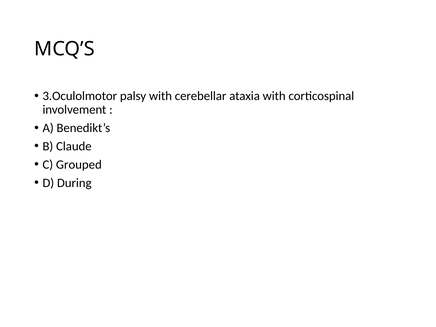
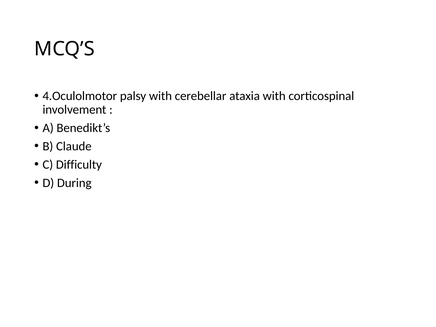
3.Oculolmotor: 3.Oculolmotor -> 4.Oculolmotor (80, 96)
Grouped: Grouped -> Difficulty (79, 165)
